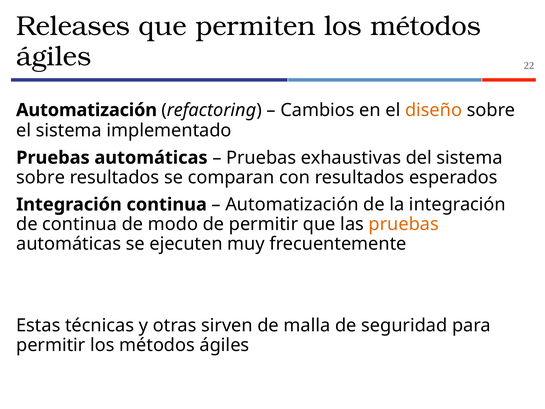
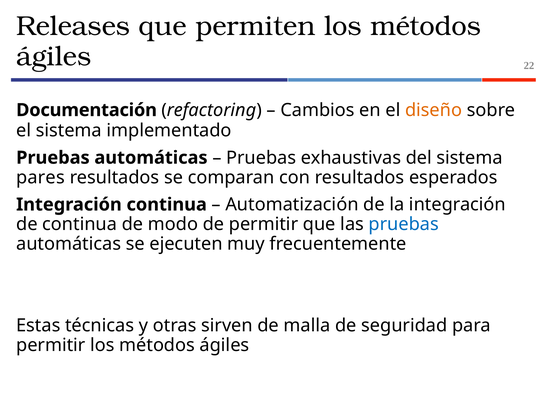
Automatización: Automatización -> Documentación (87, 110)
sobre: sobre -> pares (41, 177)
pruebas colour: orange -> blue (404, 224)
